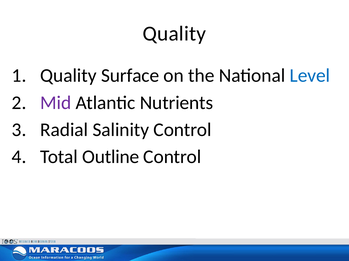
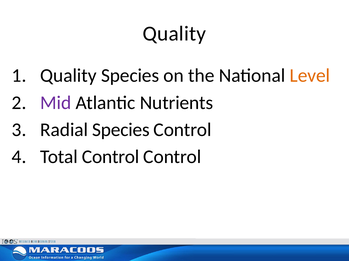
Quality Surface: Surface -> Species (130, 76)
Level colour: blue -> orange (310, 76)
Radial Salinity: Salinity -> Species (121, 130)
Total Outline: Outline -> Control (111, 157)
